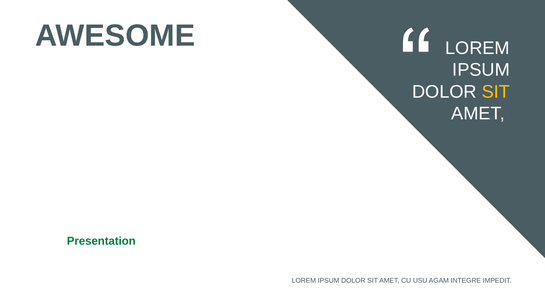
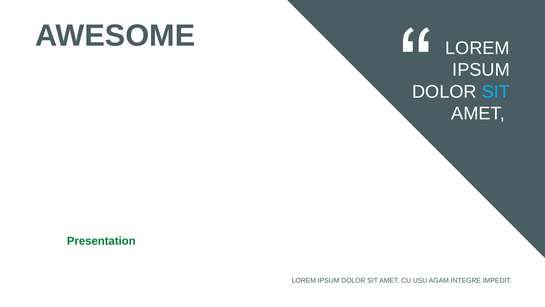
SIT colour: yellow -> light blue (496, 92)
